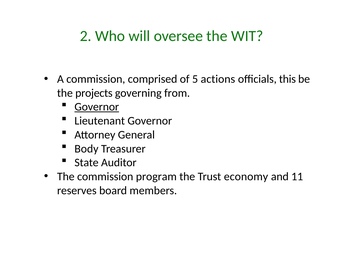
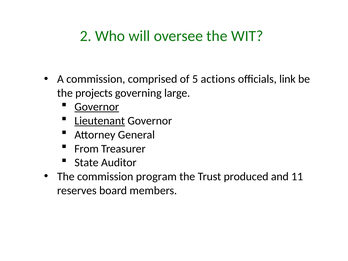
this: this -> link (287, 79)
from: from -> large (177, 93)
Lieutenant underline: none -> present (100, 121)
Body: Body -> From (87, 149)
economy: economy -> produced (246, 177)
